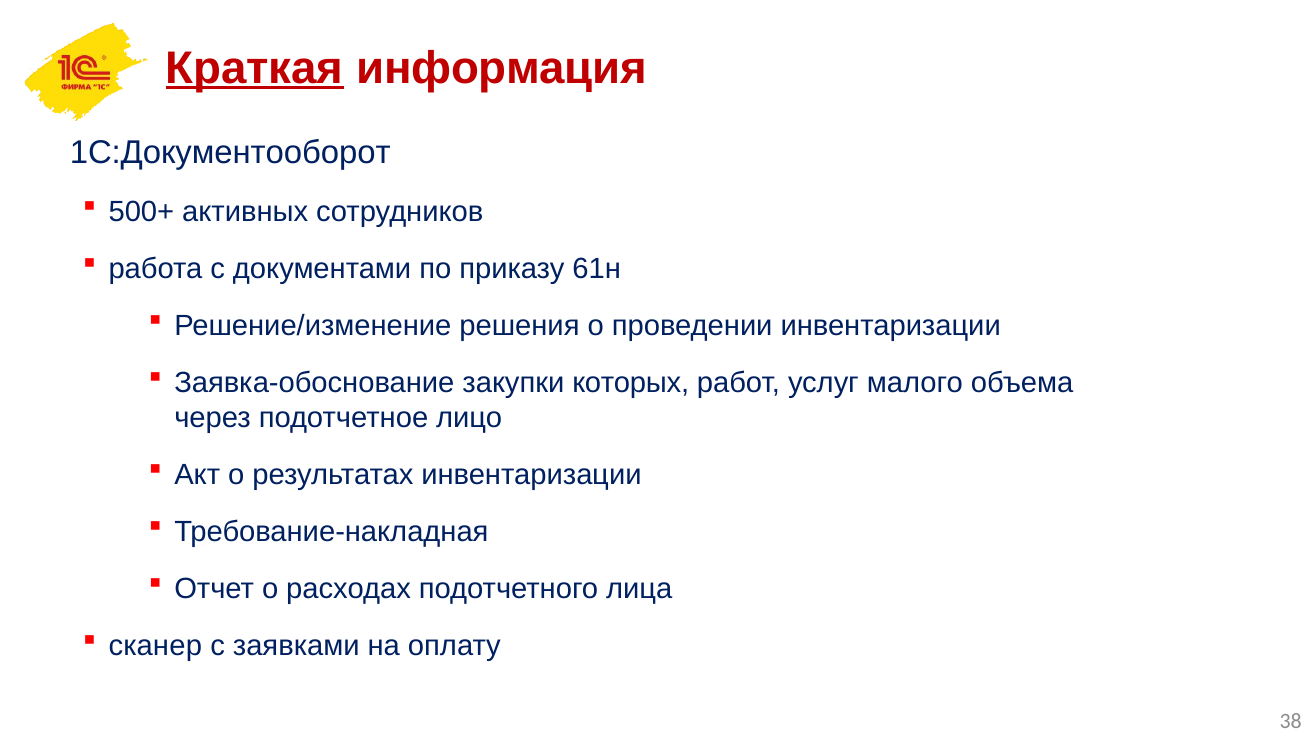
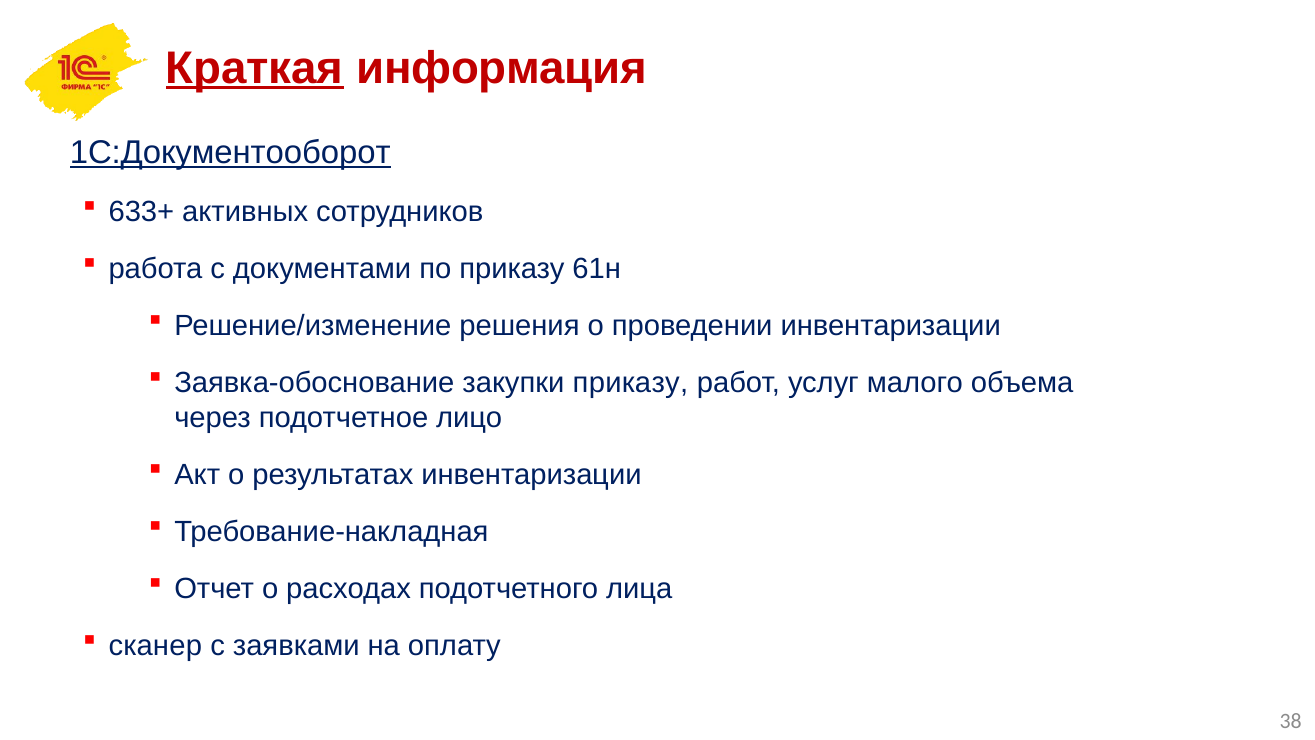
1С:Документооборот underline: none -> present (230, 153)
500+: 500+ -> 633+ (141, 212)
закупки которых: которых -> приказу (630, 383)
